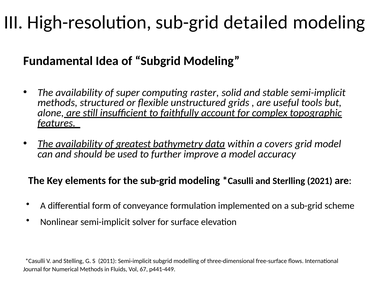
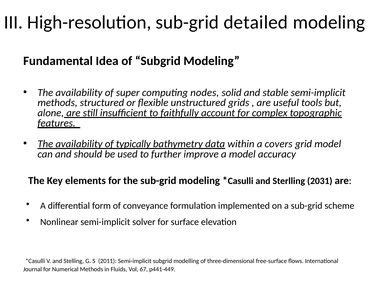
raster: raster -> nodes (205, 92)
greatest: greatest -> typically (133, 144)
2021: 2021 -> 2031 (320, 181)
